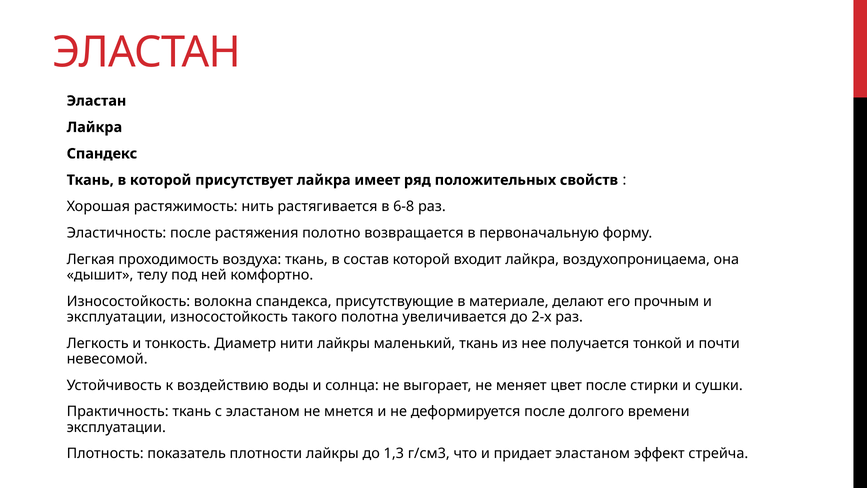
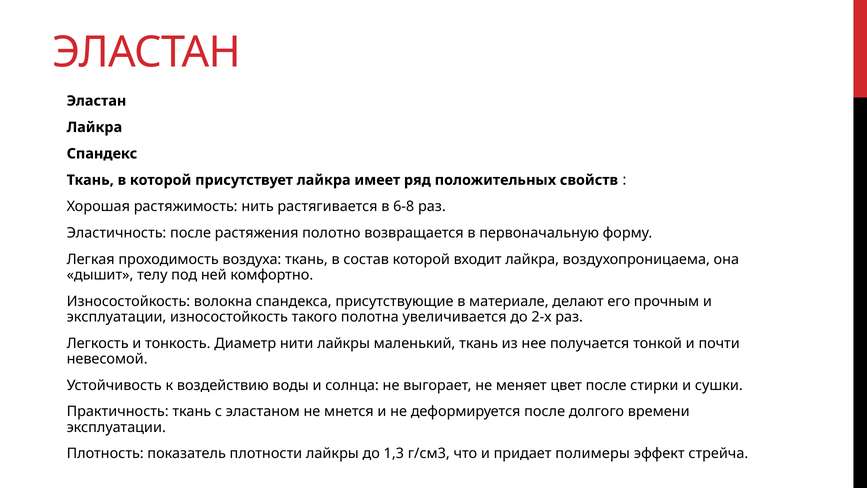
придает эластаном: эластаном -> полимеры (593, 453)
